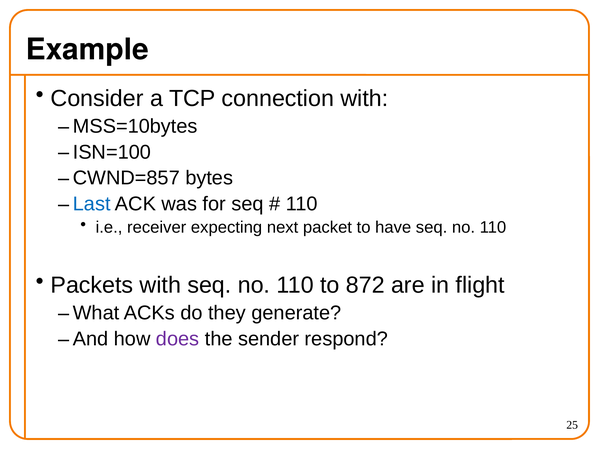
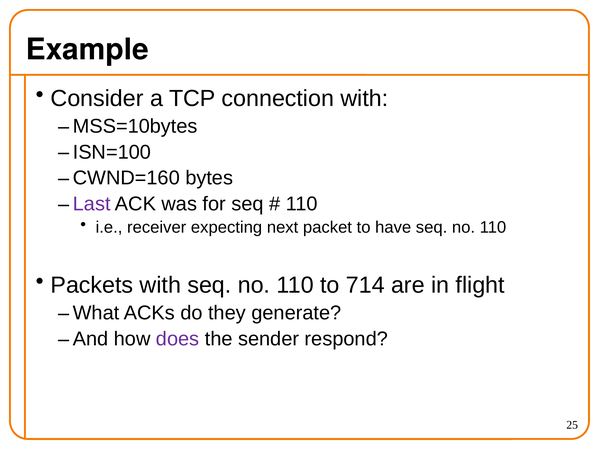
CWND=857: CWND=857 -> CWND=160 (126, 178)
Last colour: blue -> purple (92, 204)
872: 872 -> 714 (365, 285)
